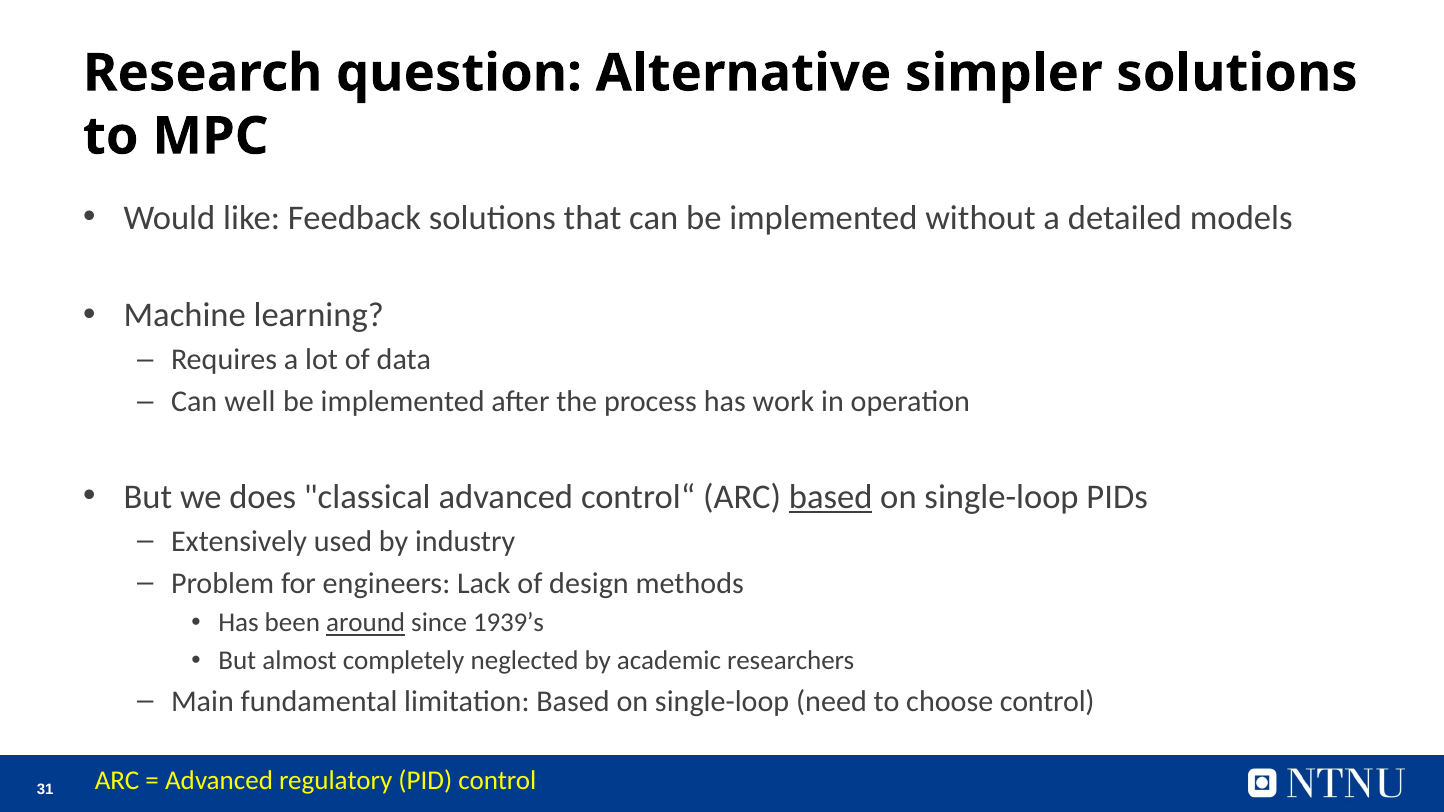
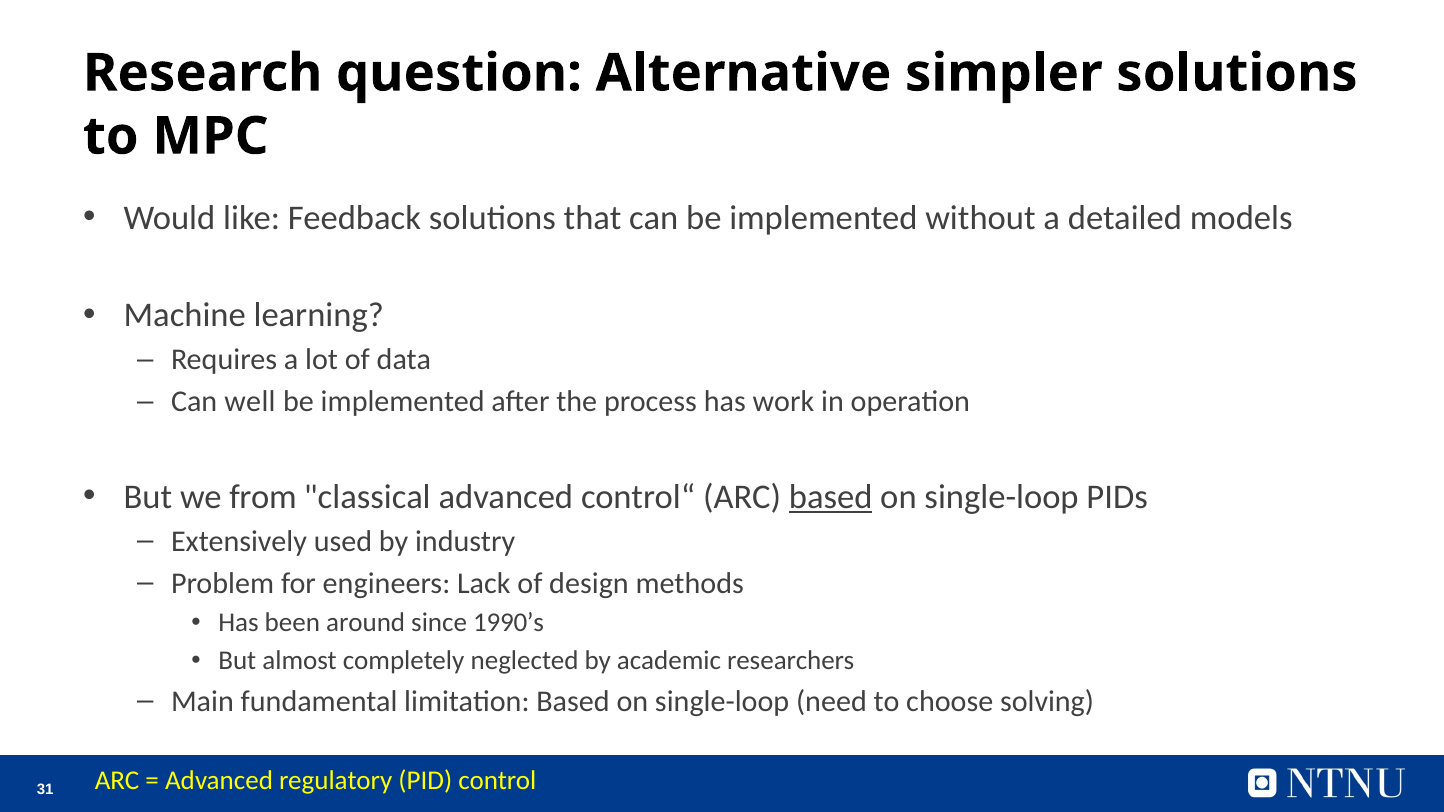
does: does -> from (263, 497)
around underline: present -> none (366, 623)
1939’s: 1939’s -> 1990’s (509, 623)
choose control: control -> solving (1047, 702)
